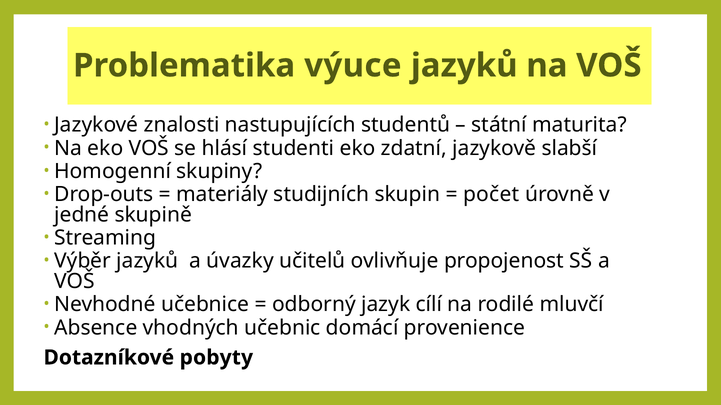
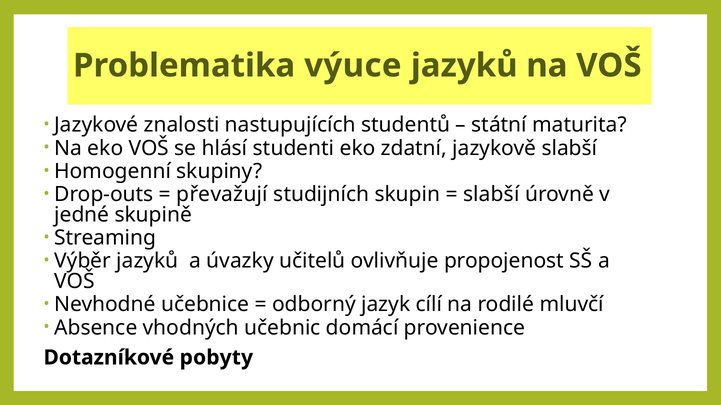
materiály: materiály -> převažují (222, 195)
počet: počet -> slabší (491, 195)
